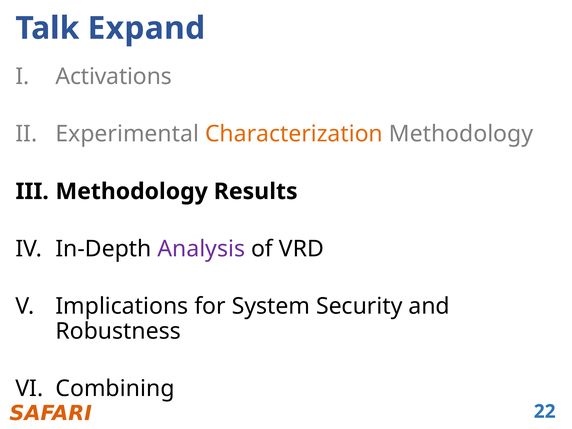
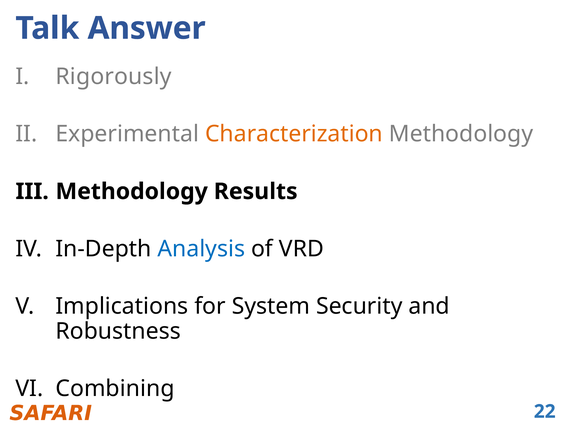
Expand: Expand -> Answer (147, 28)
Activations: Activations -> Rigorously (113, 77)
Analysis colour: purple -> blue (201, 249)
